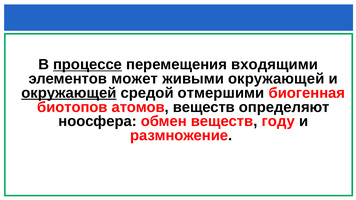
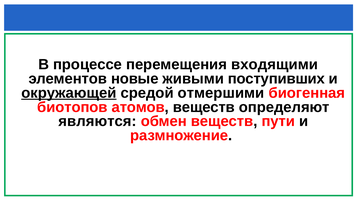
процессе underline: present -> none (88, 65)
может: может -> новые (135, 79)
живыми окружающей: окружающей -> поступивших (276, 79)
ноосфера: ноосфера -> являются (97, 122)
году: году -> пути (278, 122)
